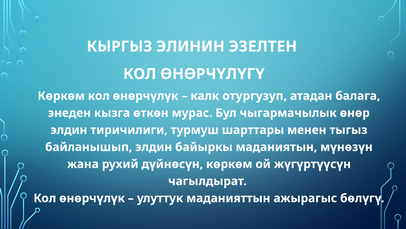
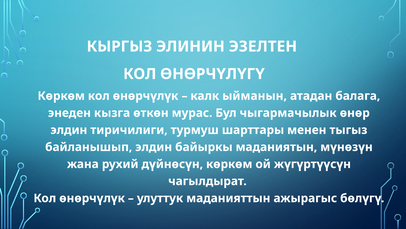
отургузуп: отургузуп -> ыйманын (255, 96)
